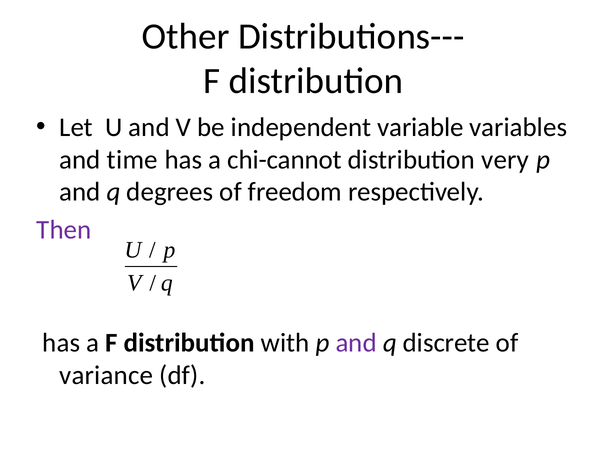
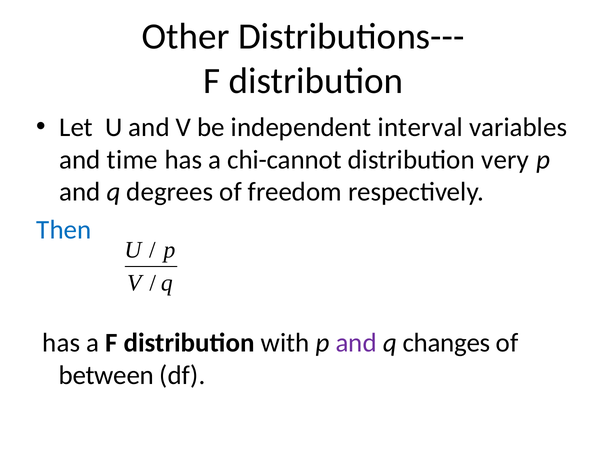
variable: variable -> interval (420, 127)
Then colour: purple -> blue (64, 230)
discrete: discrete -> changes (446, 343)
variance: variance -> between (106, 376)
